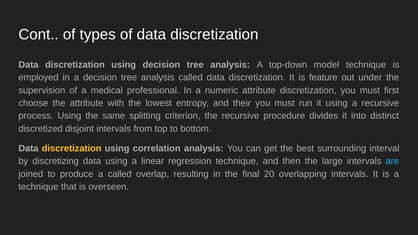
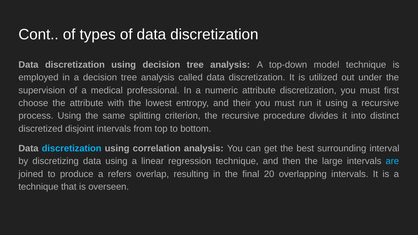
feature: feature -> utilized (323, 78)
discretization colour: yellow -> light blue (72, 149)
a called: called -> refers (120, 174)
